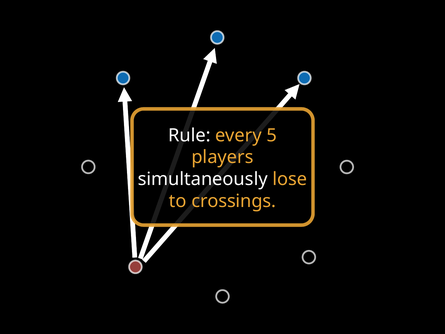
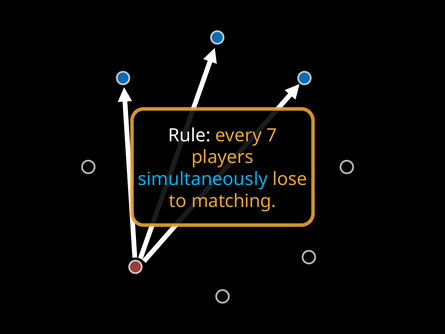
5: 5 -> 7 (272, 135)
simultaneously colour: white -> light blue (203, 179)
crossings: crossings -> matching (234, 201)
